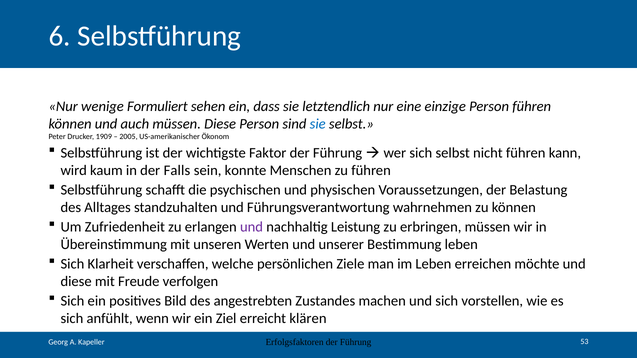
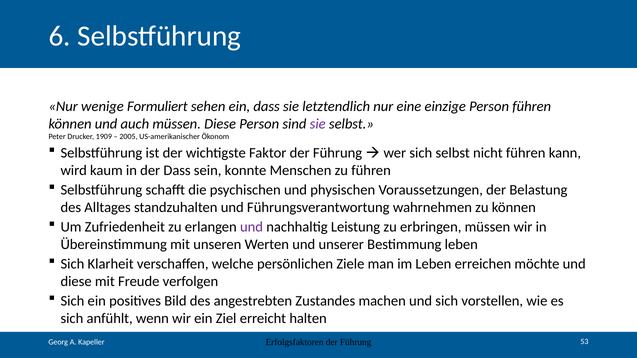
sie colour: blue -> purple (318, 124)
der Falls: Falls -> Dass (177, 170)
klären: klären -> halten (308, 319)
